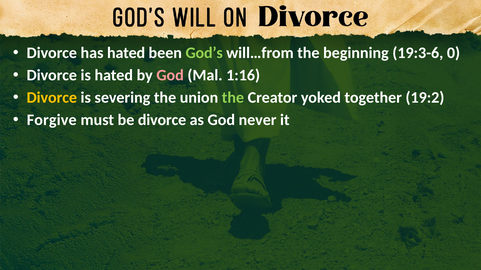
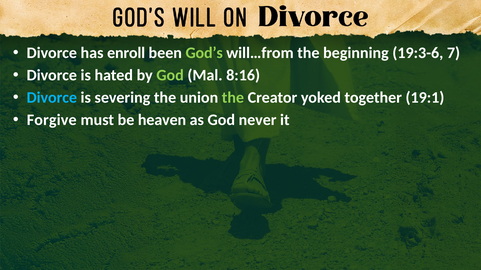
has hated: hated -> enroll (126, 53)
0: 0 -> 7 (453, 53)
God colour: pink -> light green (170, 75)
1:16: 1:16 -> 8:16 (243, 75)
Divorce colour: yellow -> light blue (52, 98)
19:2: 19:2 -> 19:1 (425, 98)
be divorce: divorce -> heaven (162, 120)
